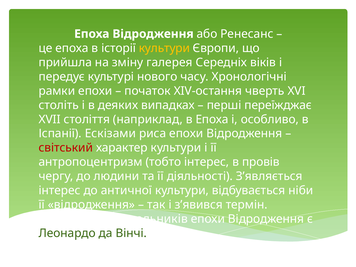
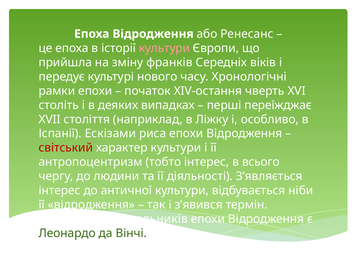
культури colour: yellow -> pink (164, 48)
галерея: галерея -> франків (169, 62)
в Епоха: Епоха -> Ліжку (212, 119)
провів: провів -> всього (261, 162)
